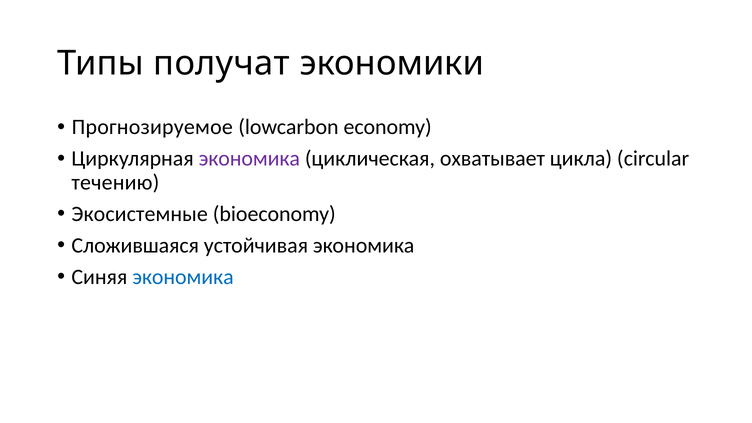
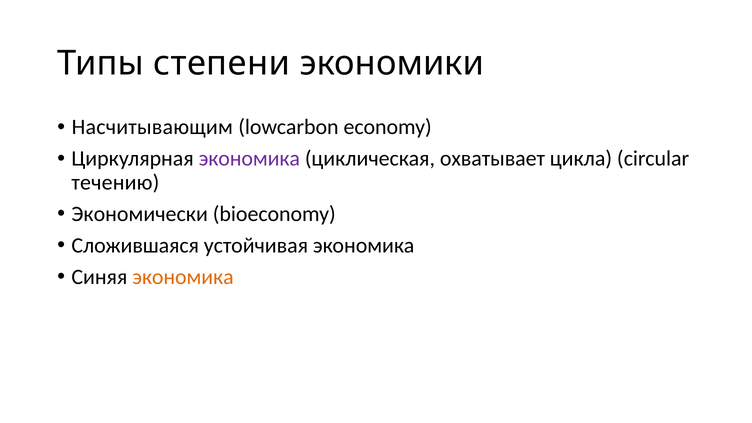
получат: получат -> степени (222, 63)
Прогнозируемое: Прогнозируемое -> Насчитывающим (152, 127)
Экосистемные: Экосистемные -> Экономически (140, 214)
экономика colour: blue -> orange (183, 277)
